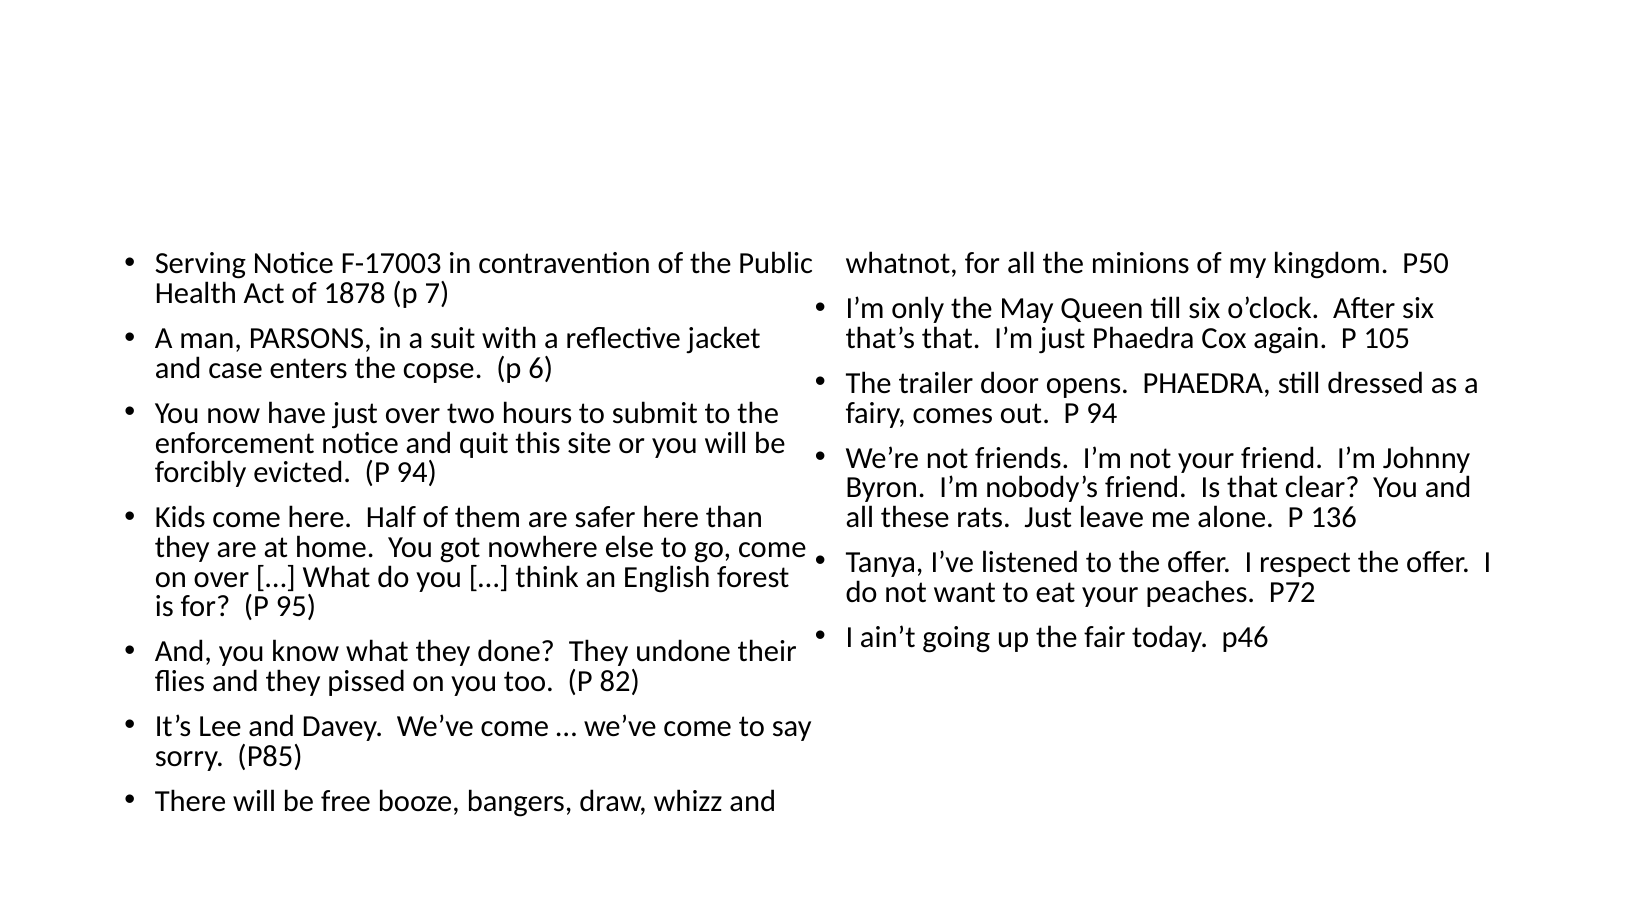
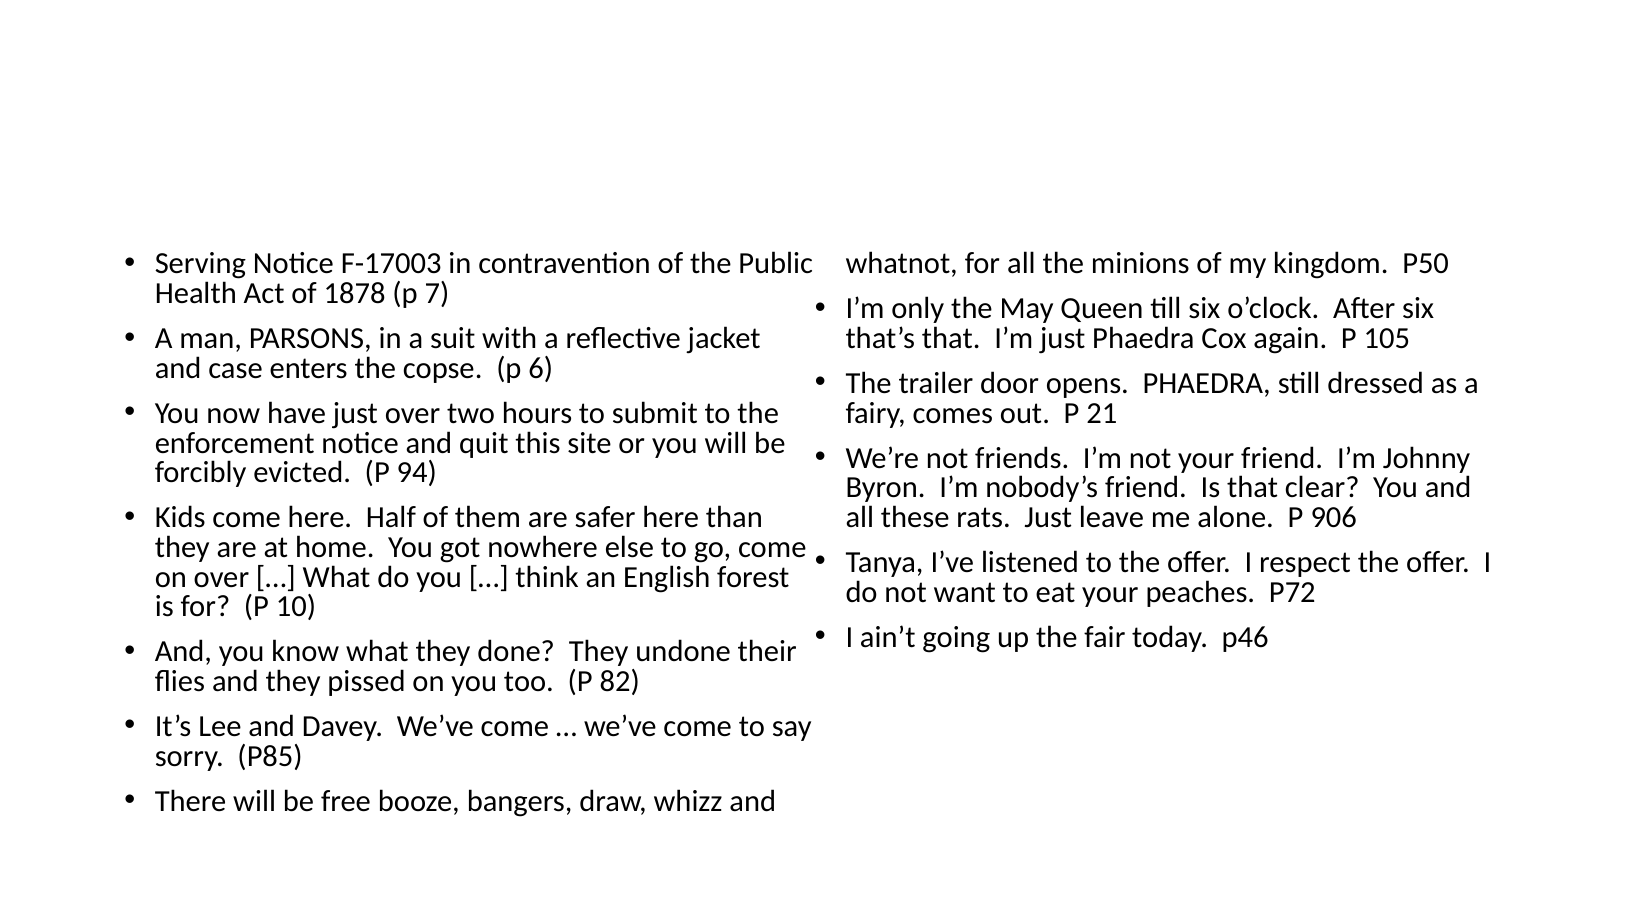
out P 94: 94 -> 21 (1102, 413)
136: 136 -> 906 (1334, 518)
95: 95 -> 10 (296, 607)
